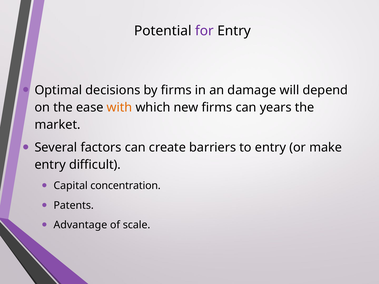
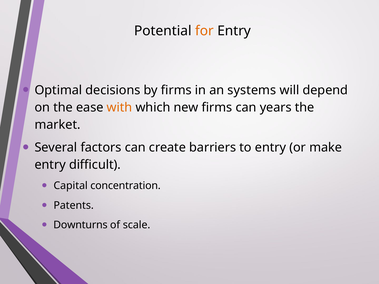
for colour: purple -> orange (204, 31)
damage: damage -> systems (252, 90)
Advantage: Advantage -> Downturns (80, 225)
